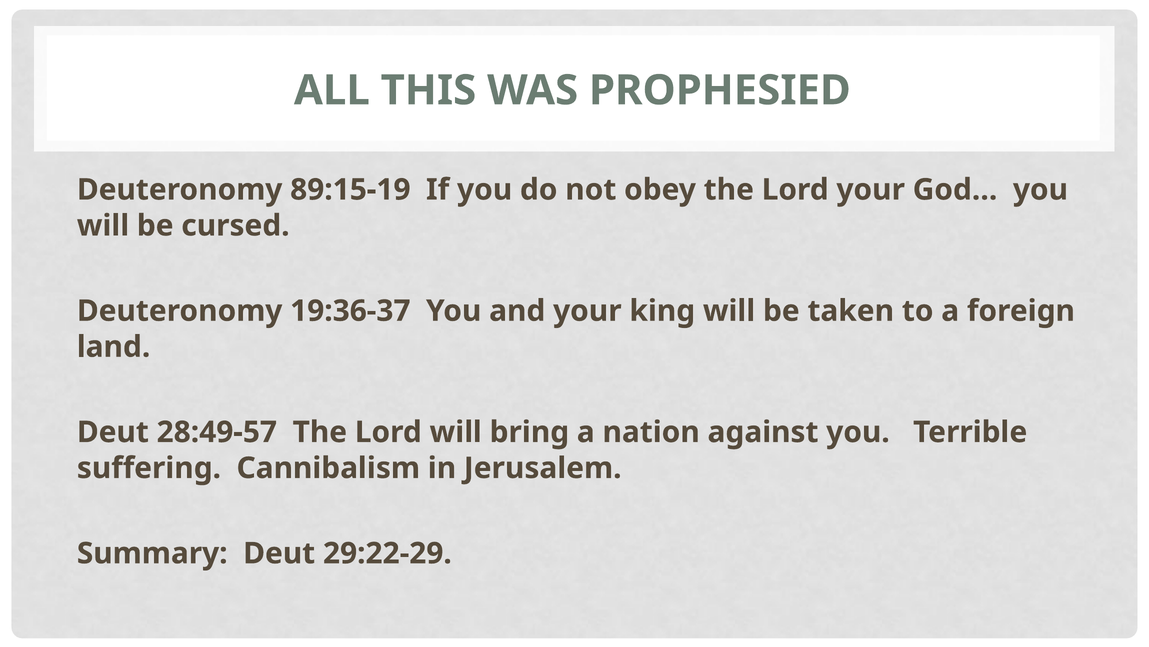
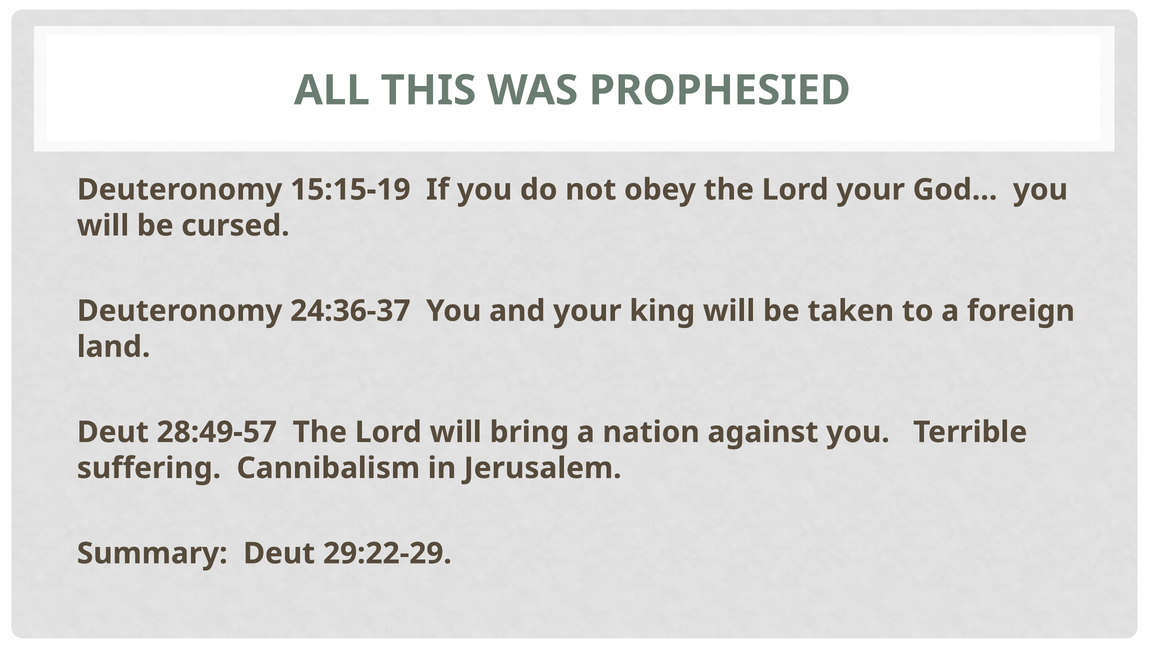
89:15-19: 89:15-19 -> 15:15-19 (350, 190)
19:36-37: 19:36-37 -> 24:36-37 (350, 311)
